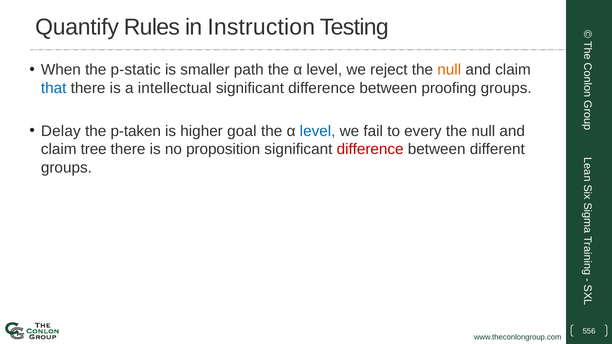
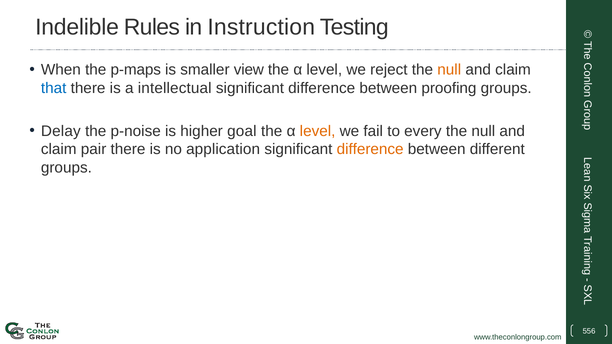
Quantify: Quantify -> Indelible (77, 27)
p-static: p-static -> p-maps (136, 70)
path: path -> view (249, 70)
p-taken: p-taken -> p-noise (136, 131)
level colour: blue -> orange (318, 131)
tree: tree -> pair (94, 149)
proposition: proposition -> application (223, 149)
difference colour: red -> orange (370, 149)
